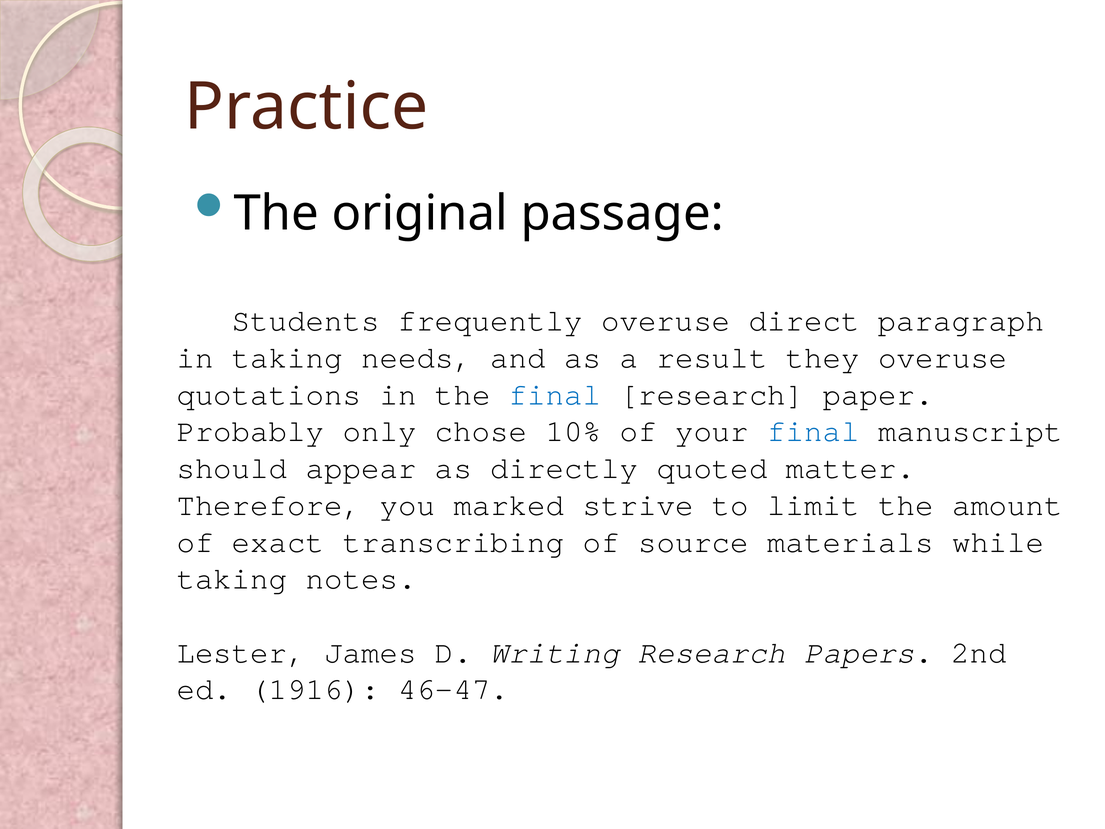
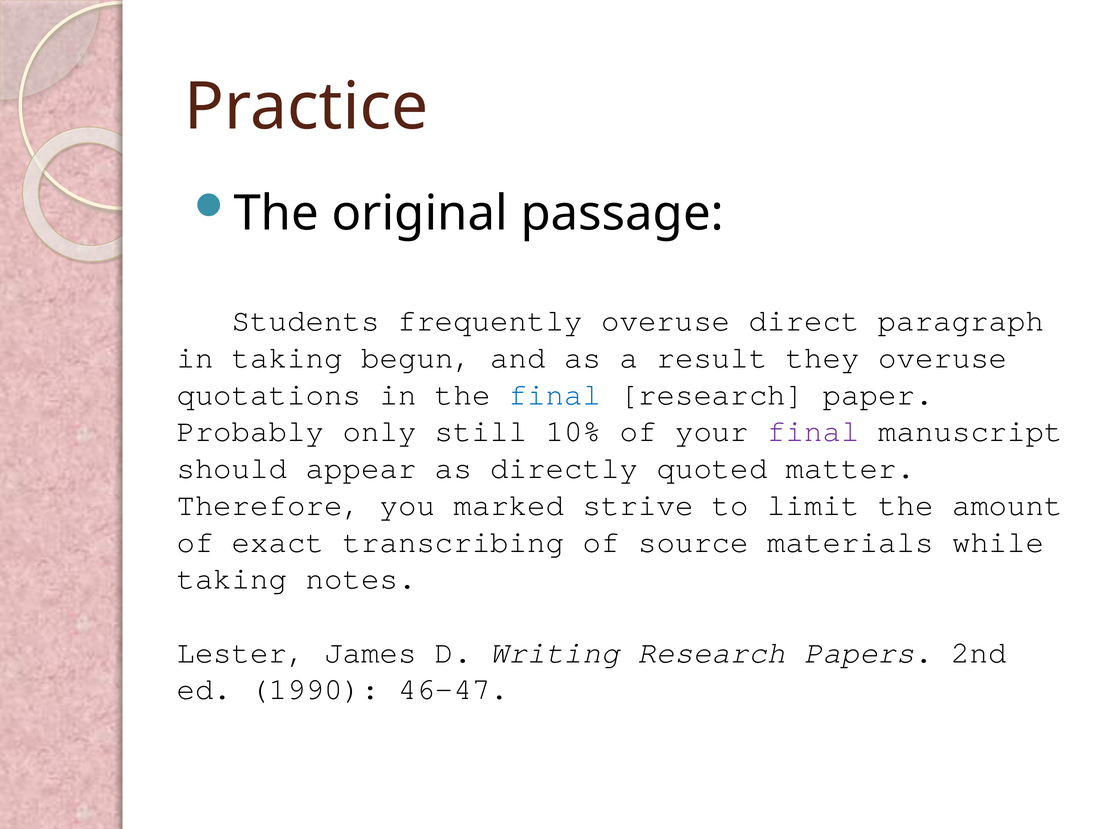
needs: needs -> begun (417, 357)
chose: chose -> still (481, 431)
final colour: blue -> purple (814, 431)
1916: 1916 -> 1990 (315, 689)
